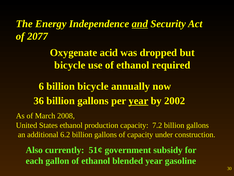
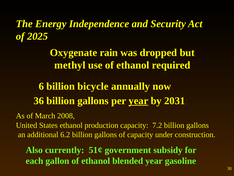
and underline: present -> none (140, 24)
2077: 2077 -> 2025 (38, 36)
acid: acid -> rain (109, 53)
bicycle: bicycle -> methyl (70, 65)
2002: 2002 -> 2031 (175, 101)
